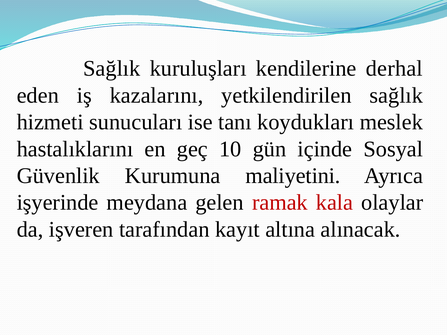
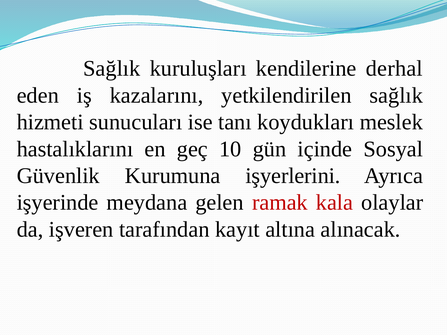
maliyetini: maliyetini -> işyerlerini (293, 176)
